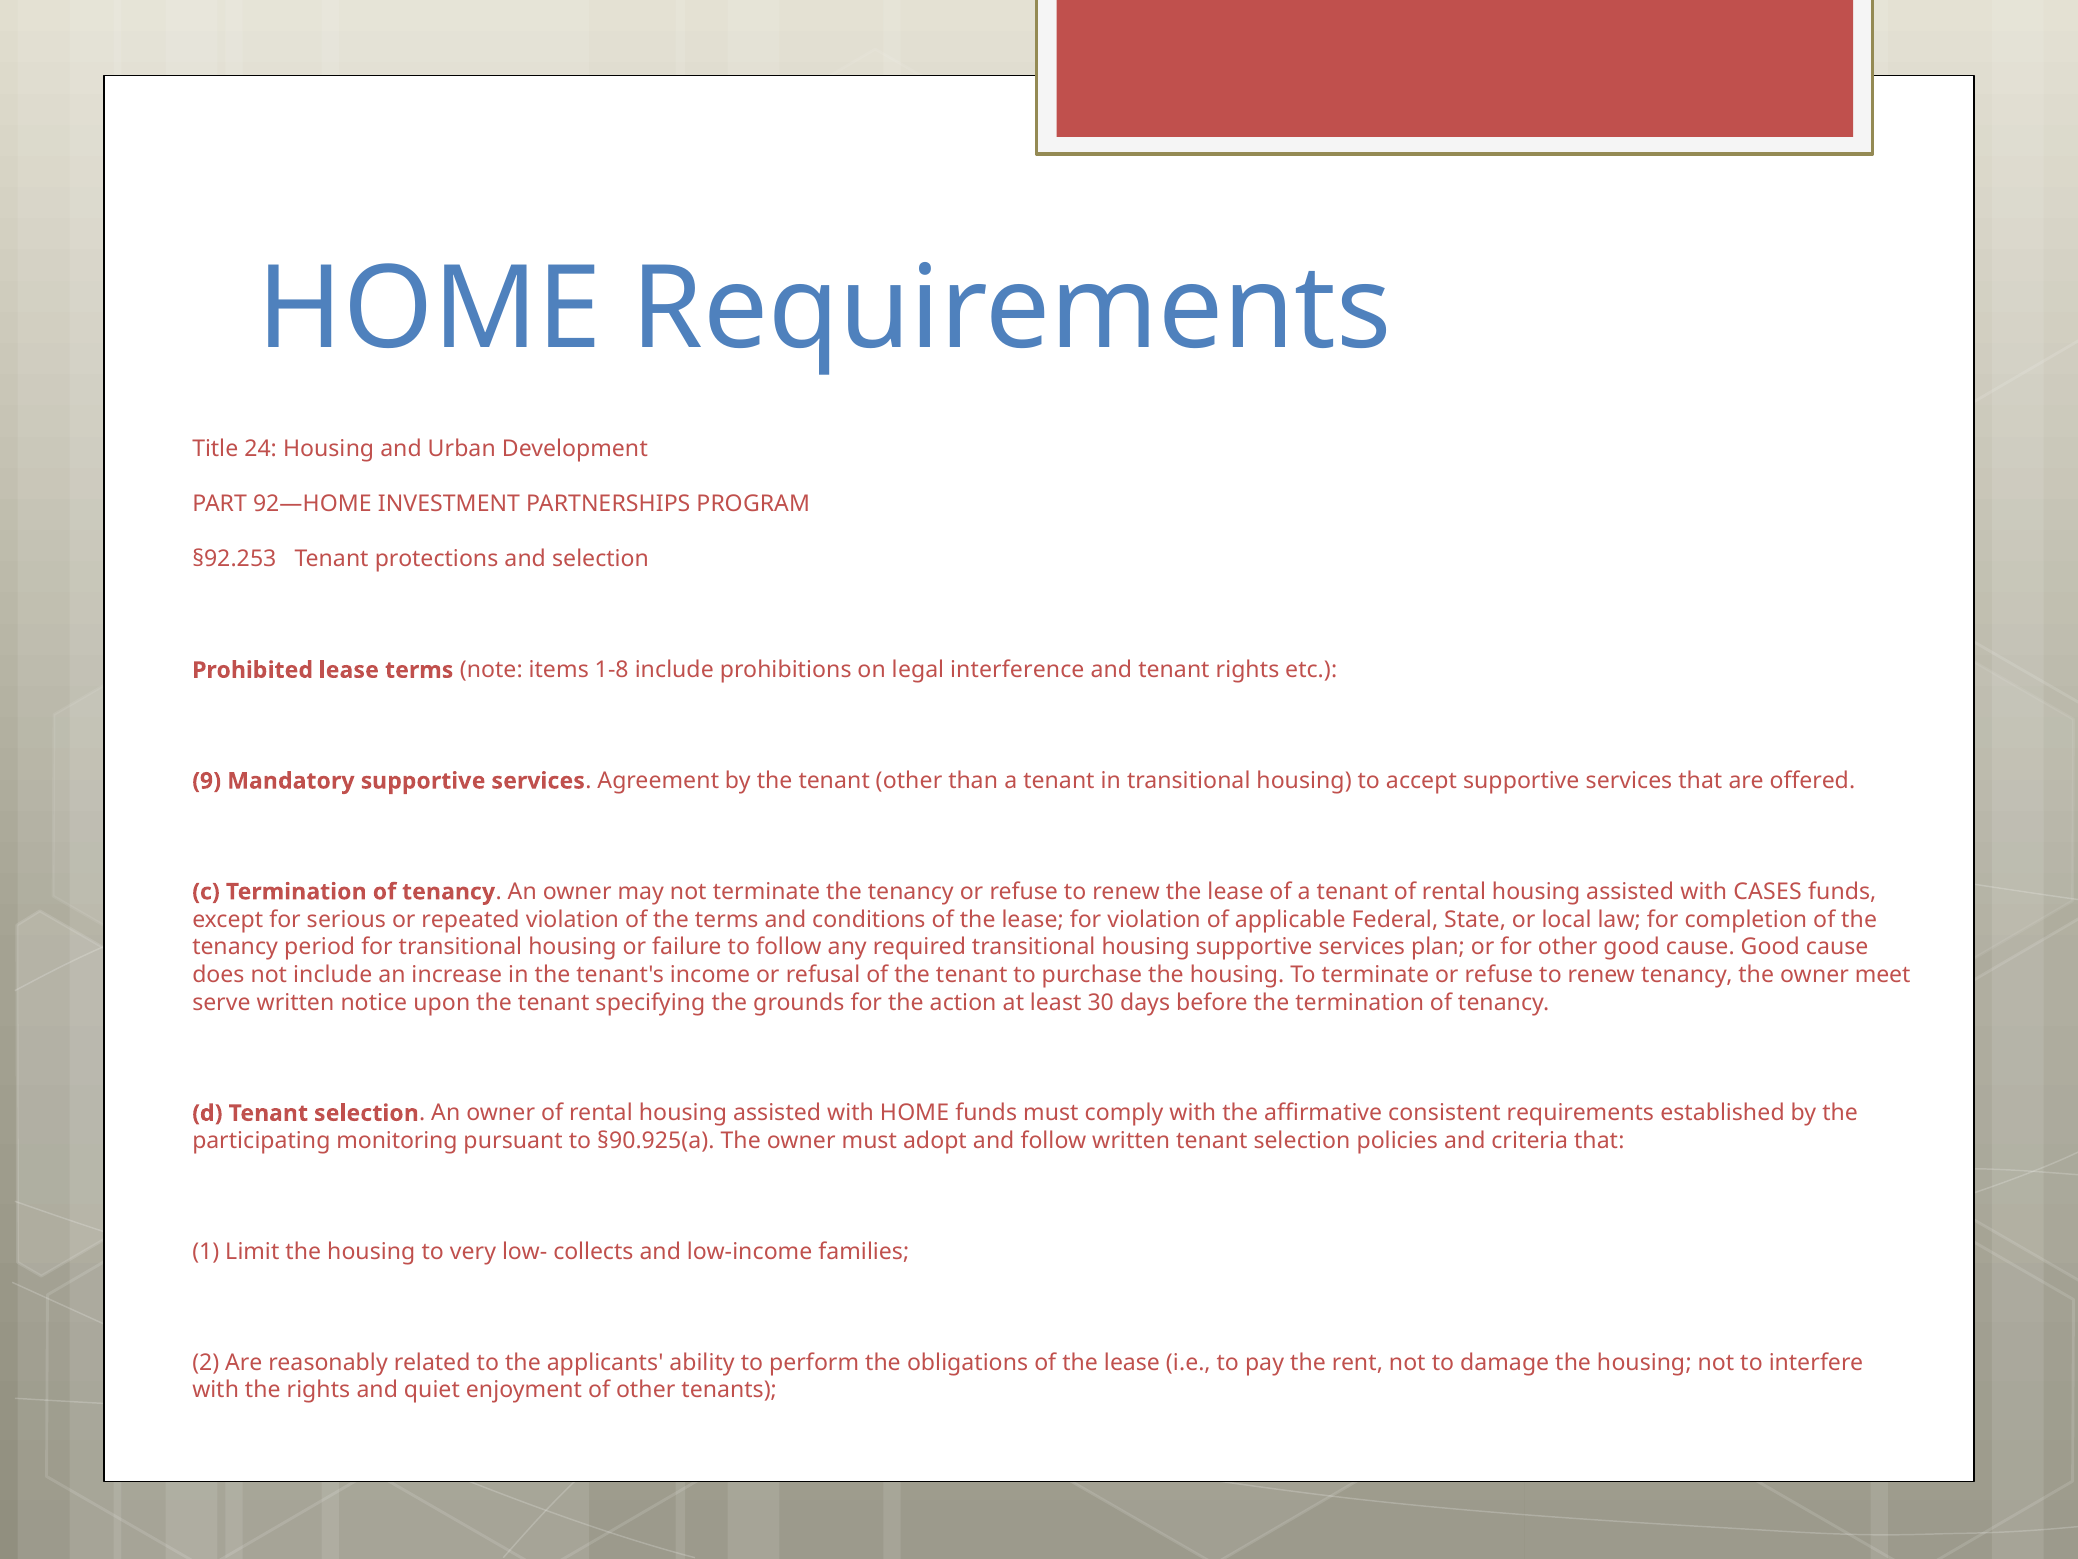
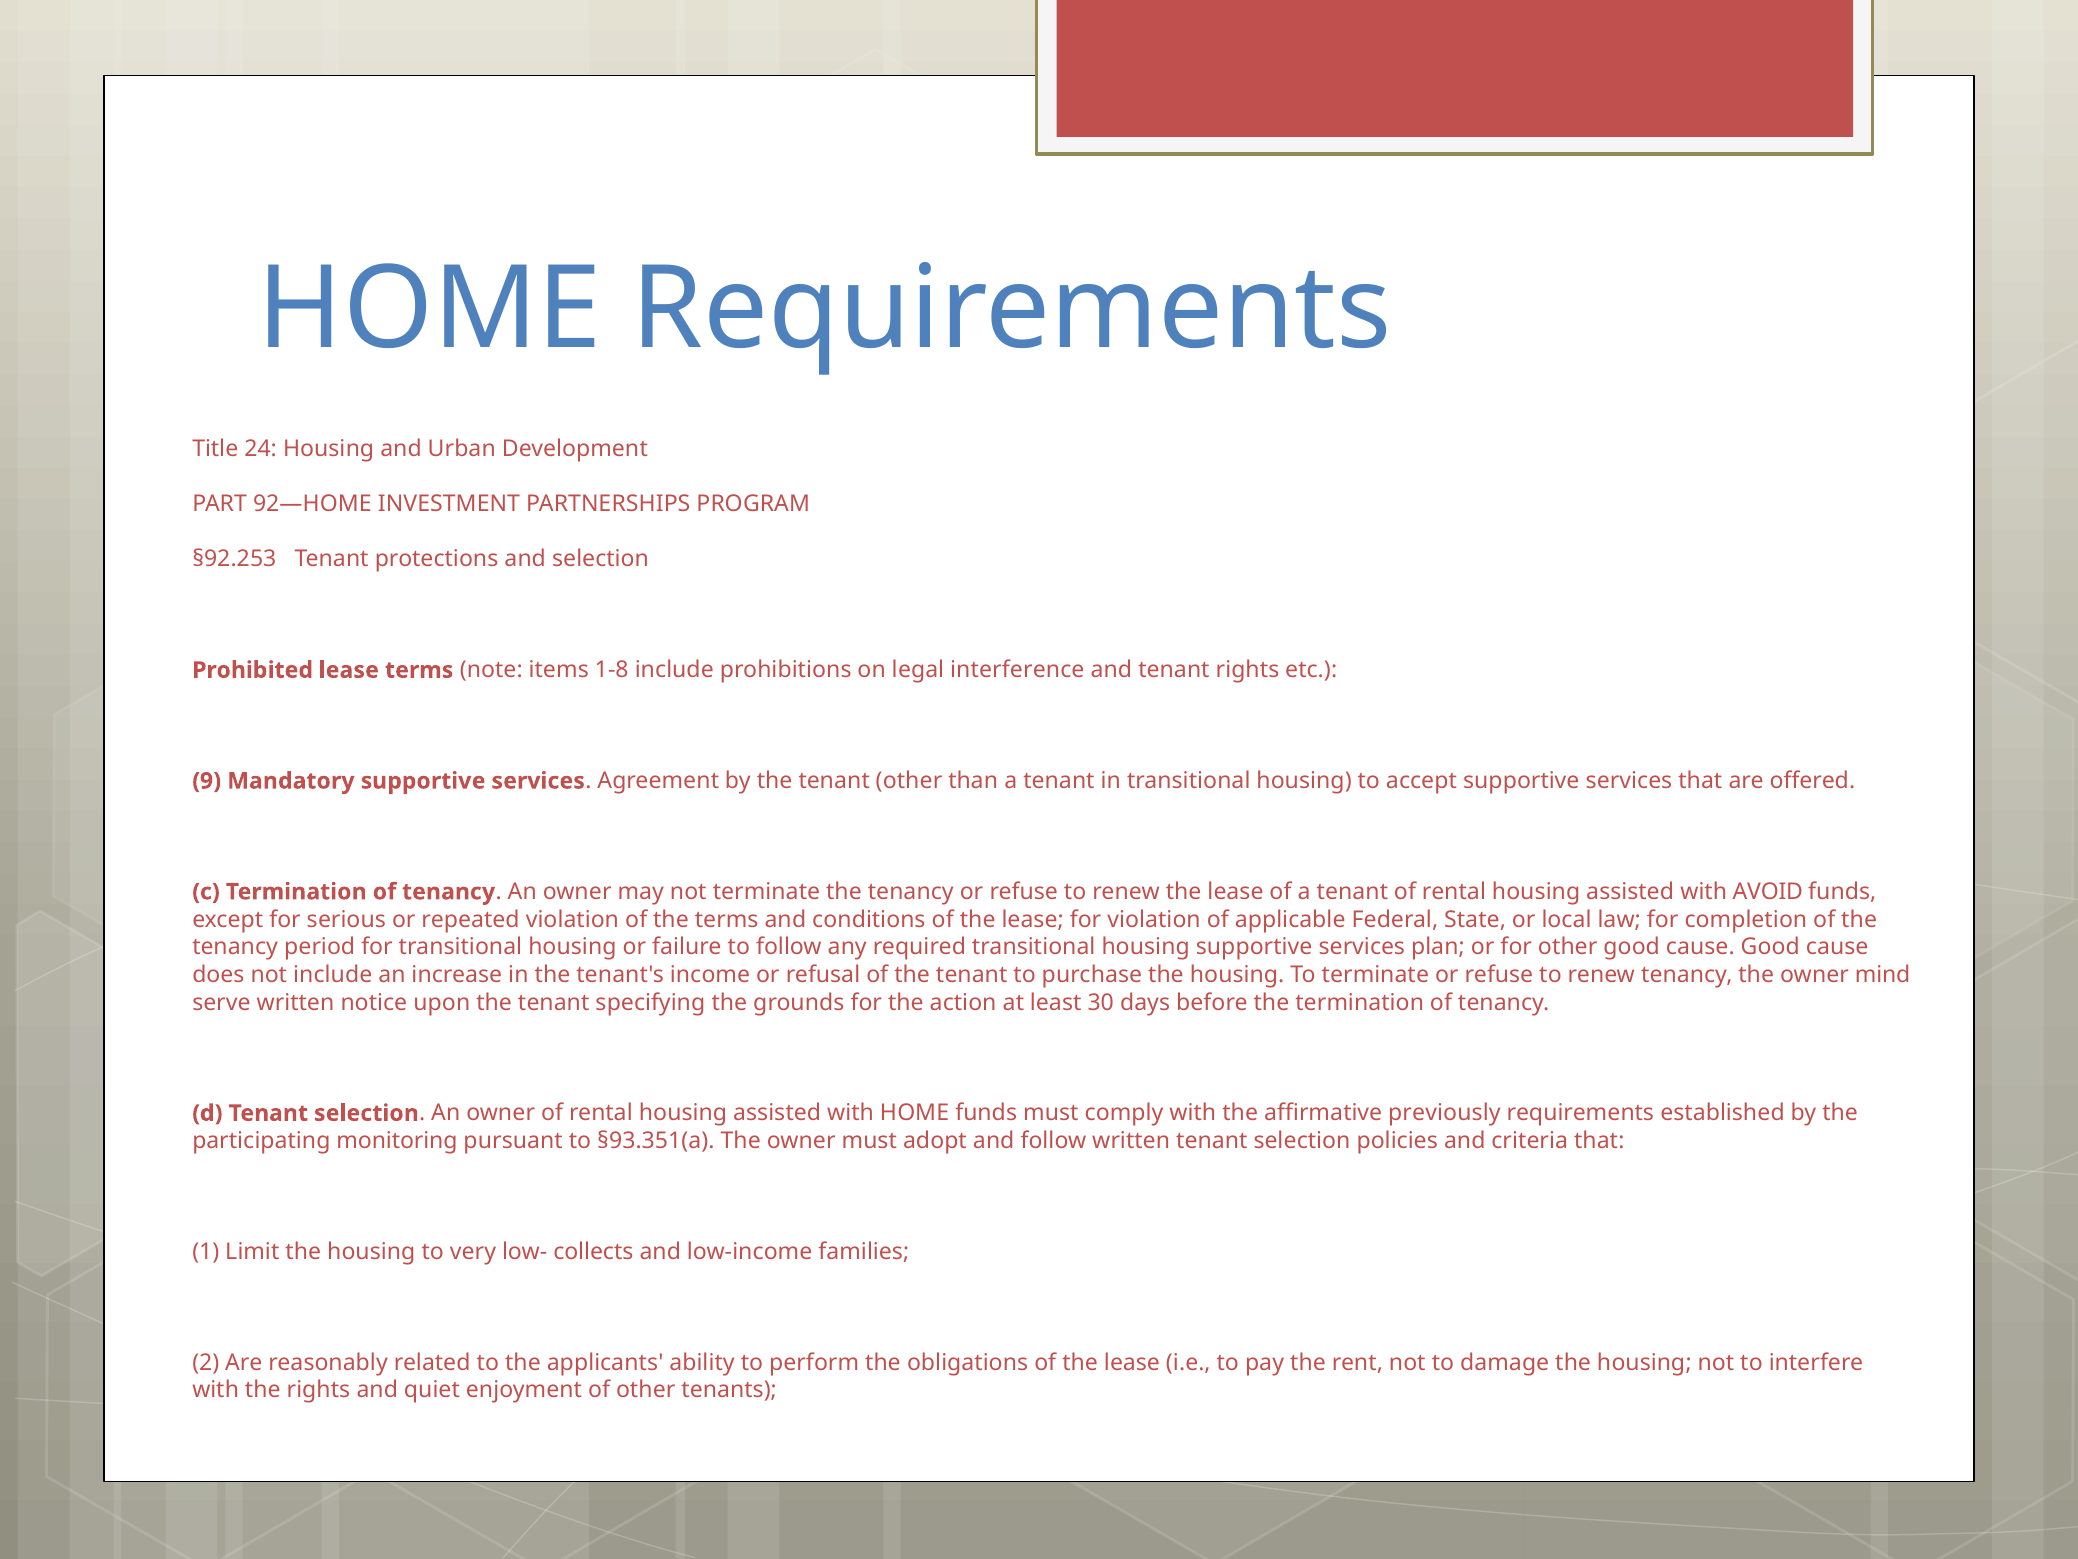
CASES: CASES -> AVOID (1768, 891)
meet: meet -> mind (1883, 974)
consistent: consistent -> previously (1444, 1113)
§90.925(a: §90.925(a -> §93.351(a (656, 1141)
